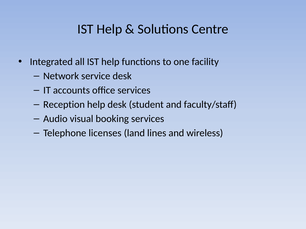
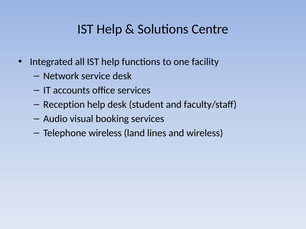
Telephone licenses: licenses -> wireless (105, 133)
